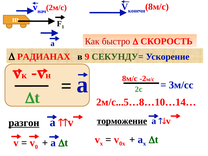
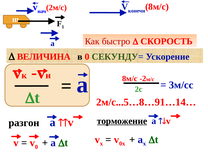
РАДИАНАХ: РАДИАНАХ -> ВЕЛИЧИНА (44, 57)
в 9: 9 -> 0 (87, 57)
2м/с...5…8…10…14…: 2м/с...5…8…10…14… -> 2м/с...5…8…91…14… (146, 102)
разгон underline: present -> none (24, 123)
